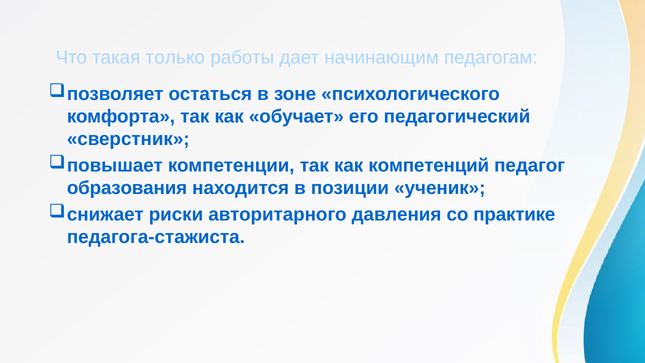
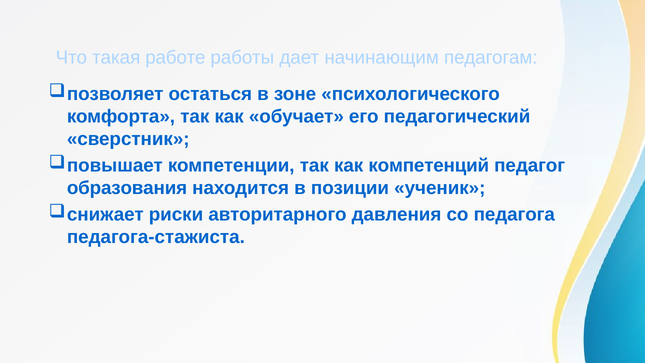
только: только -> работе (175, 58)
практике: практике -> педагога (514, 214)
